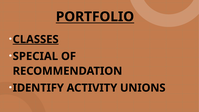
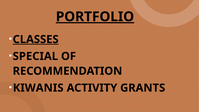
PORTFOLIO underline: none -> present (95, 17)
IDENTIFY: IDENTIFY -> KIWANIS (38, 88)
UNIONS: UNIONS -> GRANTS (143, 88)
